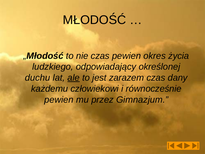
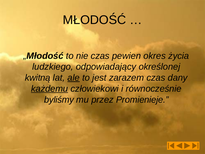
duchu: duchu -> kwitną (38, 78)
każdemu underline: none -> present (50, 89)
pewien: pewien -> byliśmy (59, 100)
Gimnazjum: Gimnazjum -> Promienieje (142, 100)
